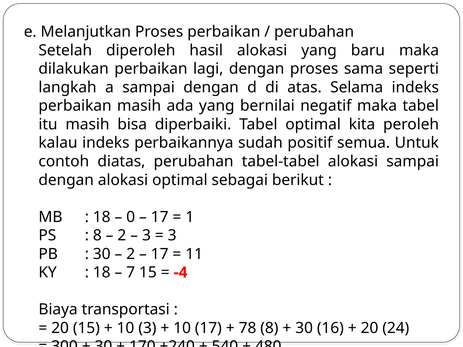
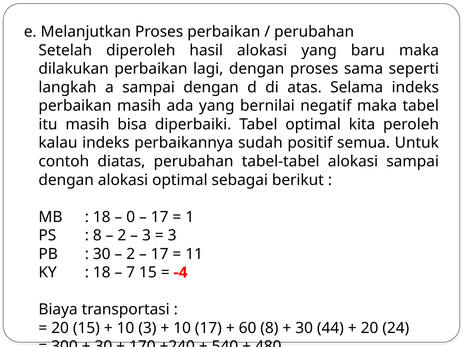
78: 78 -> 60 (248, 328)
16: 16 -> 44 (330, 328)
